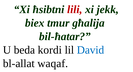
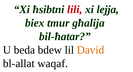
jekk: jekk -> lejja (108, 9)
kordi: kordi -> bdew (50, 50)
David colour: blue -> orange (91, 50)
